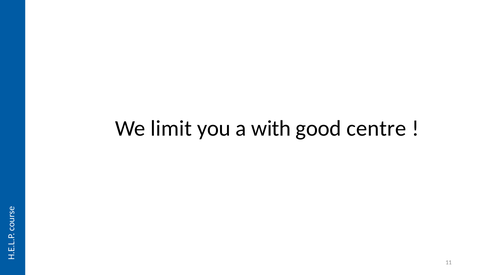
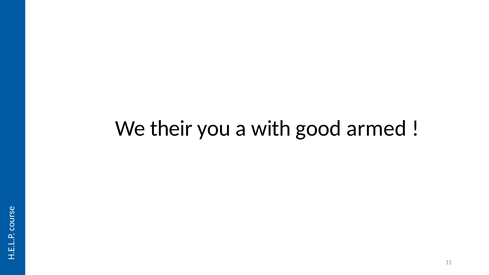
limit: limit -> their (171, 128)
centre: centre -> armed (376, 128)
